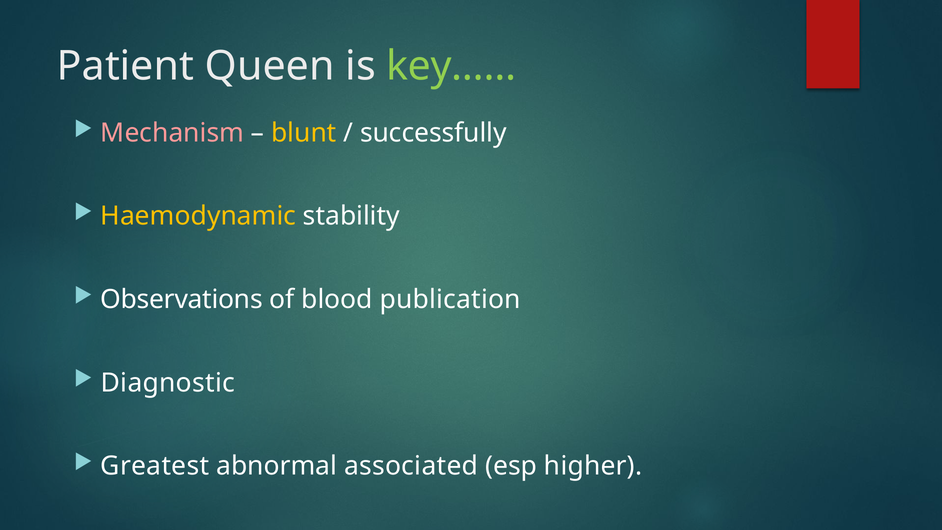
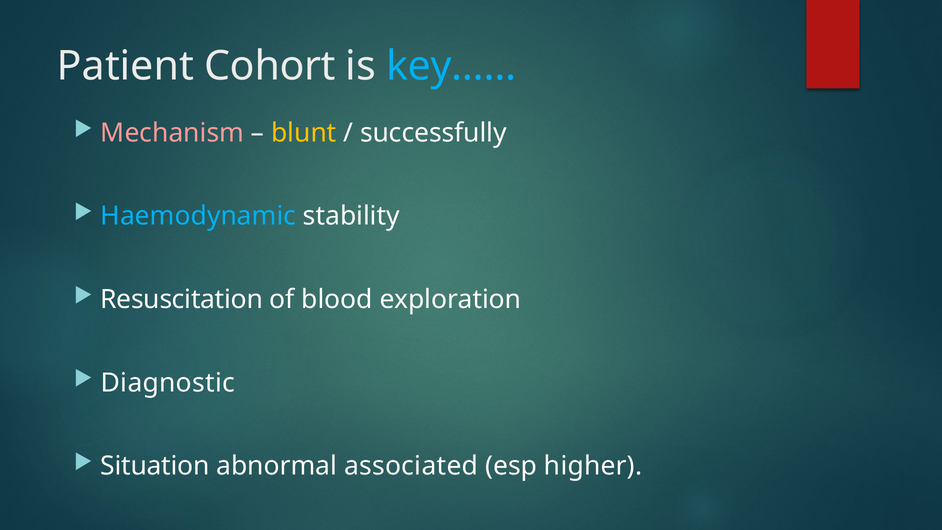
Queen: Queen -> Cohort (270, 66)
key…… colour: light green -> light blue (451, 66)
Haemodynamic colour: yellow -> light blue (198, 216)
Observations: Observations -> Resuscitation (182, 299)
publication: publication -> exploration (450, 299)
Greatest: Greatest -> Situation (155, 466)
